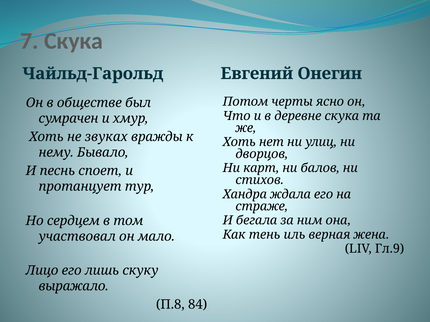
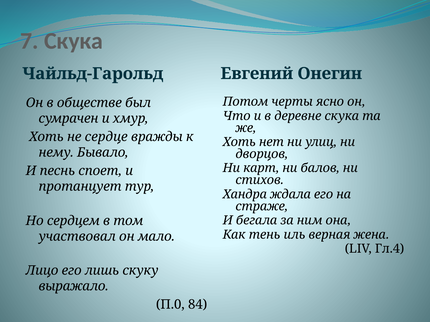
звуках: звуках -> сердце (106, 137)
Гл.9: Гл.9 -> Гл.4 (390, 249)
П.8: П.8 -> П.0 (170, 305)
